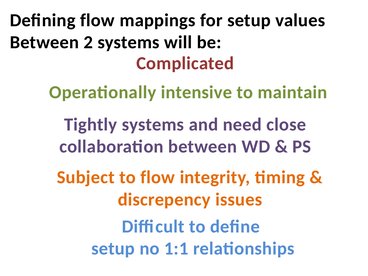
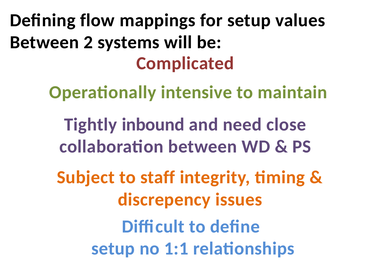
Tightly systems: systems -> inbound (153, 125)
to flow: flow -> staff (158, 177)
